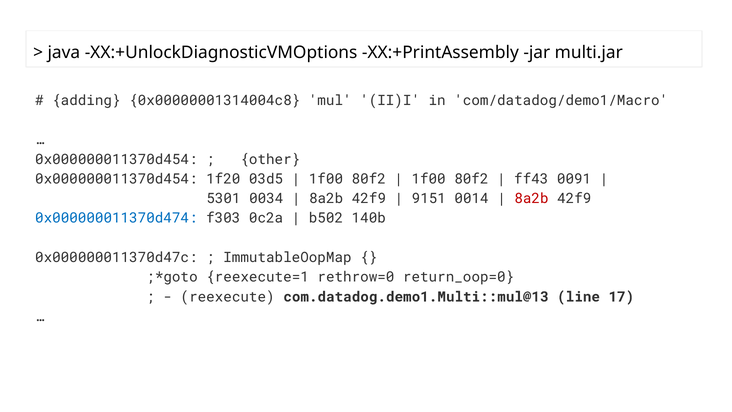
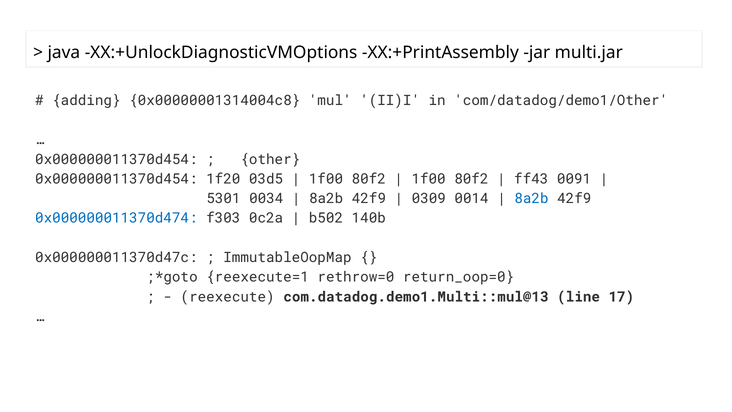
com/datadog/demo1/Macro: com/datadog/demo1/Macro -> com/datadog/demo1/Other (561, 100)
9151: 9151 -> 0309 (429, 199)
8a2b colour: red -> blue (531, 199)
